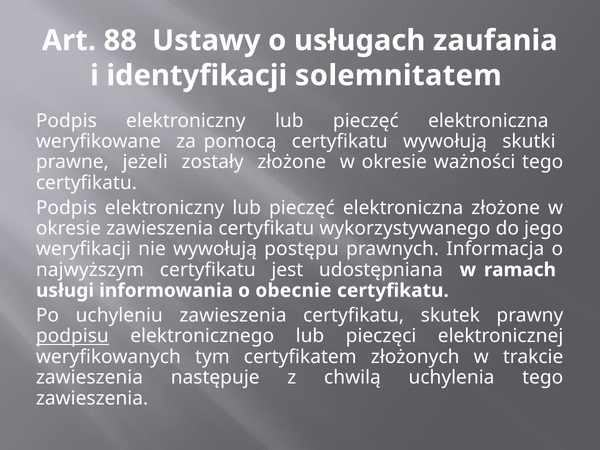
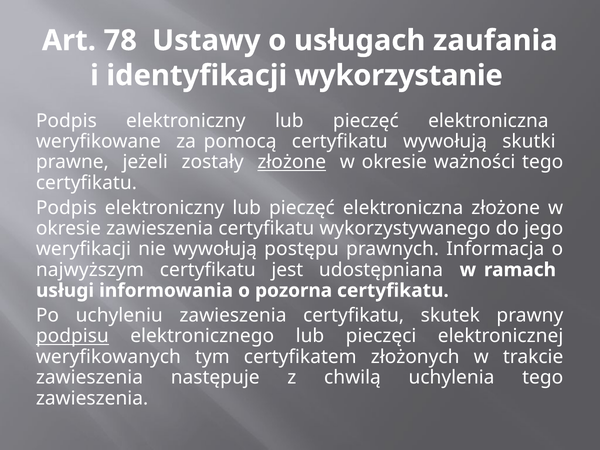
88: 88 -> 78 (120, 40)
solemnitatem: solemnitatem -> wykorzystanie (399, 76)
złożone underline: none -> present (292, 162)
obecnie: obecnie -> pozorna (294, 291)
